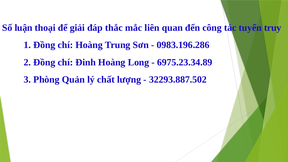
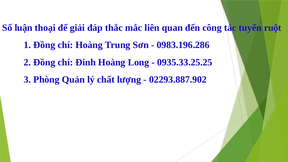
truy: truy -> ruột (273, 28)
6975.23.34.89: 6975.23.34.89 -> 0935.33.25.25 (185, 62)
32293.887.502: 32293.887.502 -> 02293.887.902 (178, 80)
